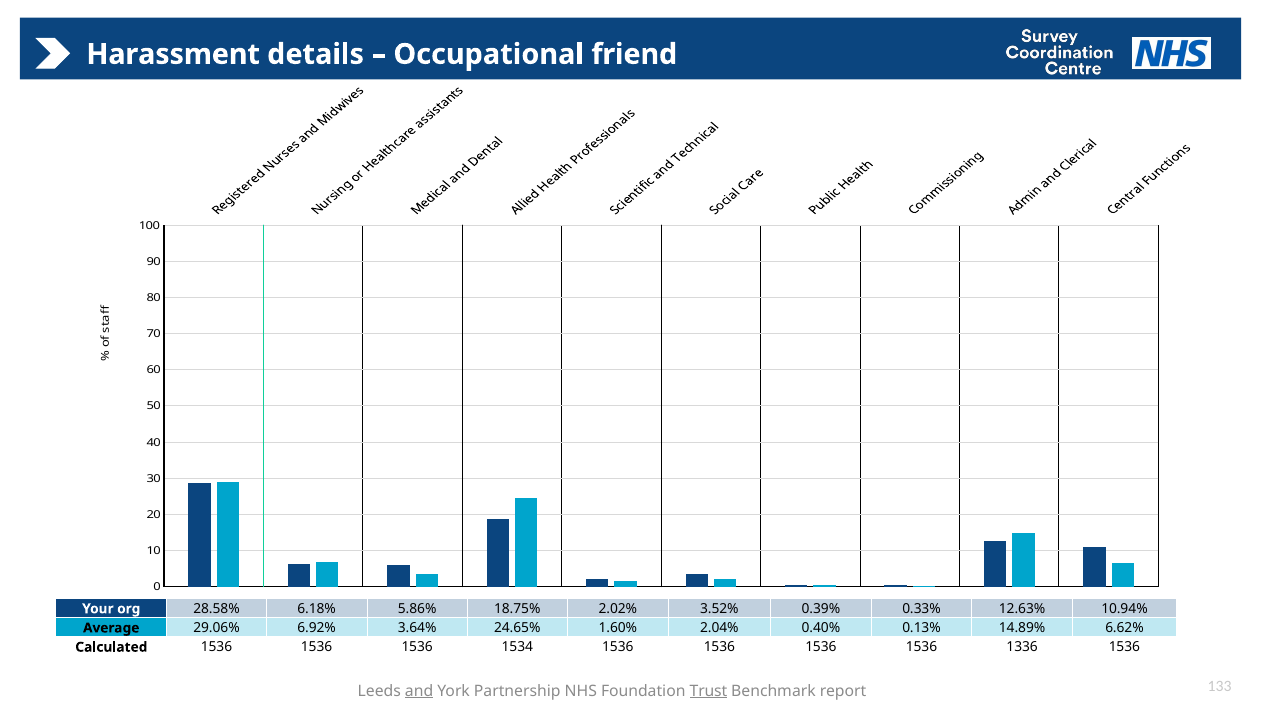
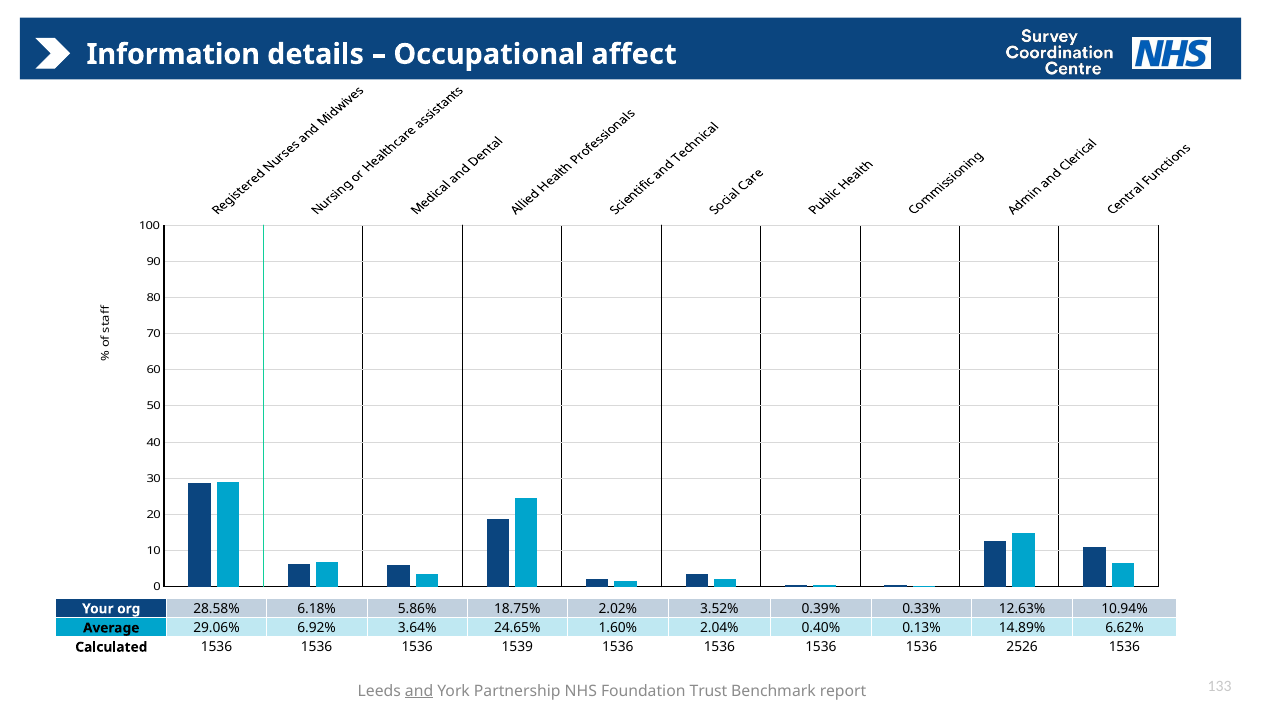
Harassment: Harassment -> Information (173, 54)
friend: friend -> affect (634, 54)
1534: 1534 -> 1539 (517, 647)
1336: 1336 -> 2526 (1022, 647)
Trust underline: present -> none (708, 691)
